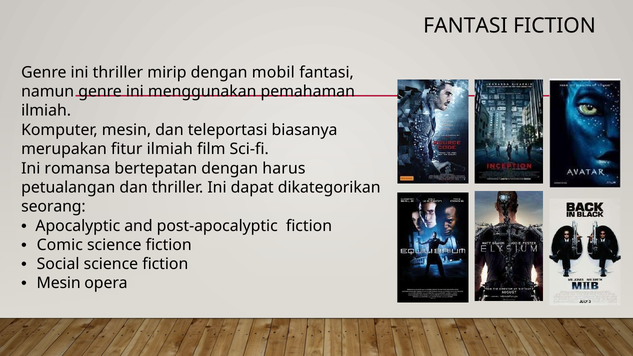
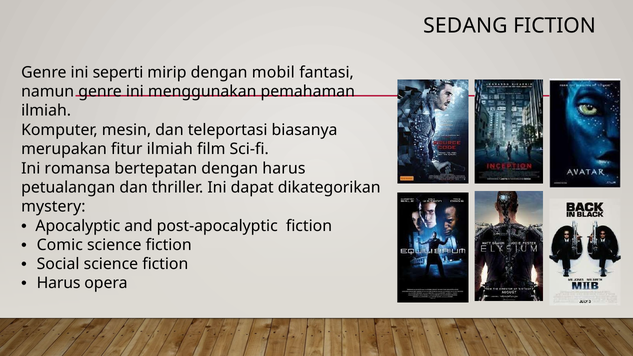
FANTASI: FANTASI -> SEDANG (465, 26)
ini thriller: thriller -> seperti (118, 72)
seorang: seorang -> mystery (53, 207)
Mesin: Mesin -> Harus (59, 283)
